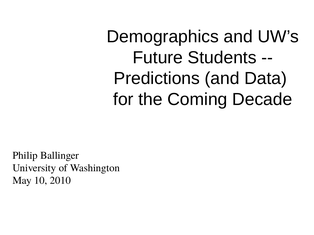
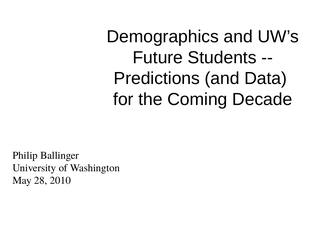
10: 10 -> 28 (41, 181)
